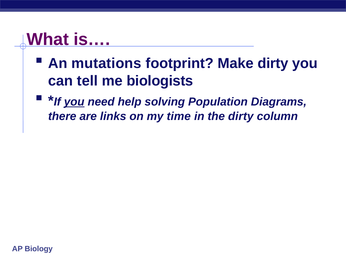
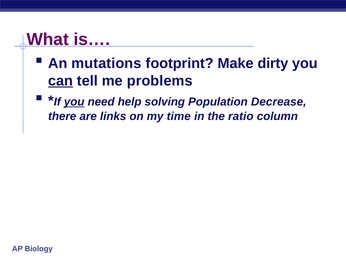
can underline: none -> present (61, 81)
biologists: biologists -> problems (160, 81)
Diagrams: Diagrams -> Decrease (279, 102)
the dirty: dirty -> ratio (241, 116)
